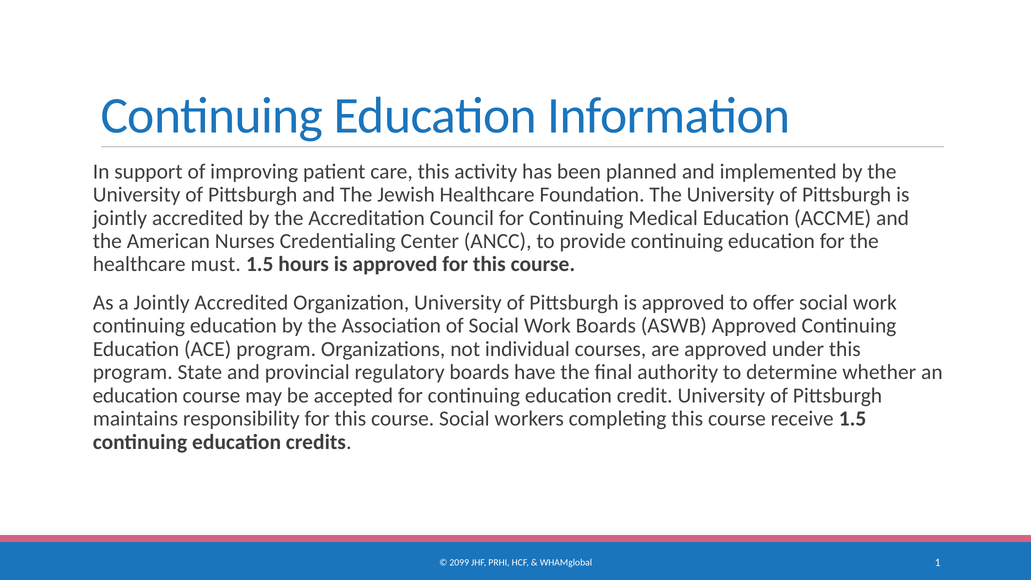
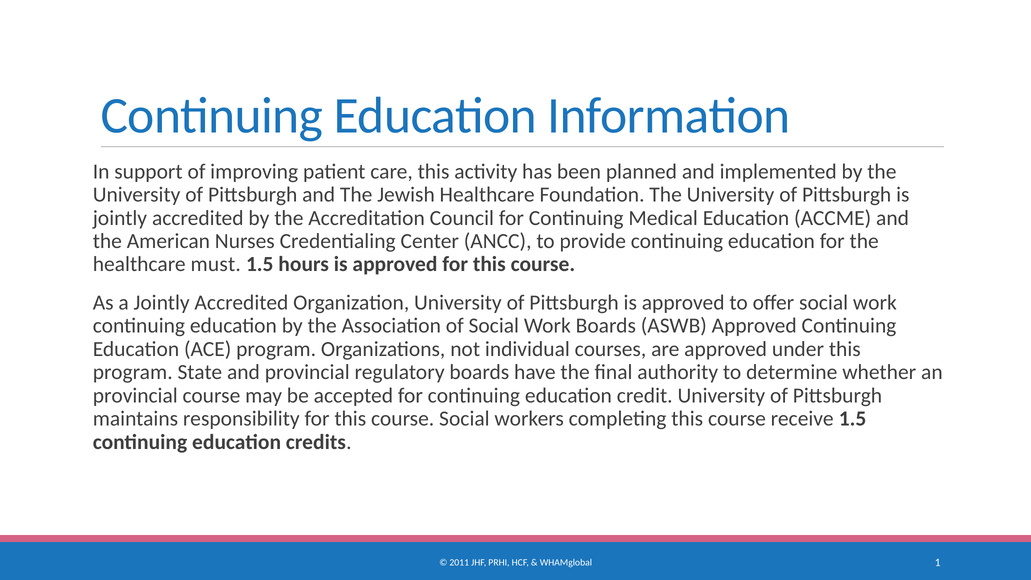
education: education -> provincial (135, 396)
2099: 2099 -> 2011 (459, 562)
